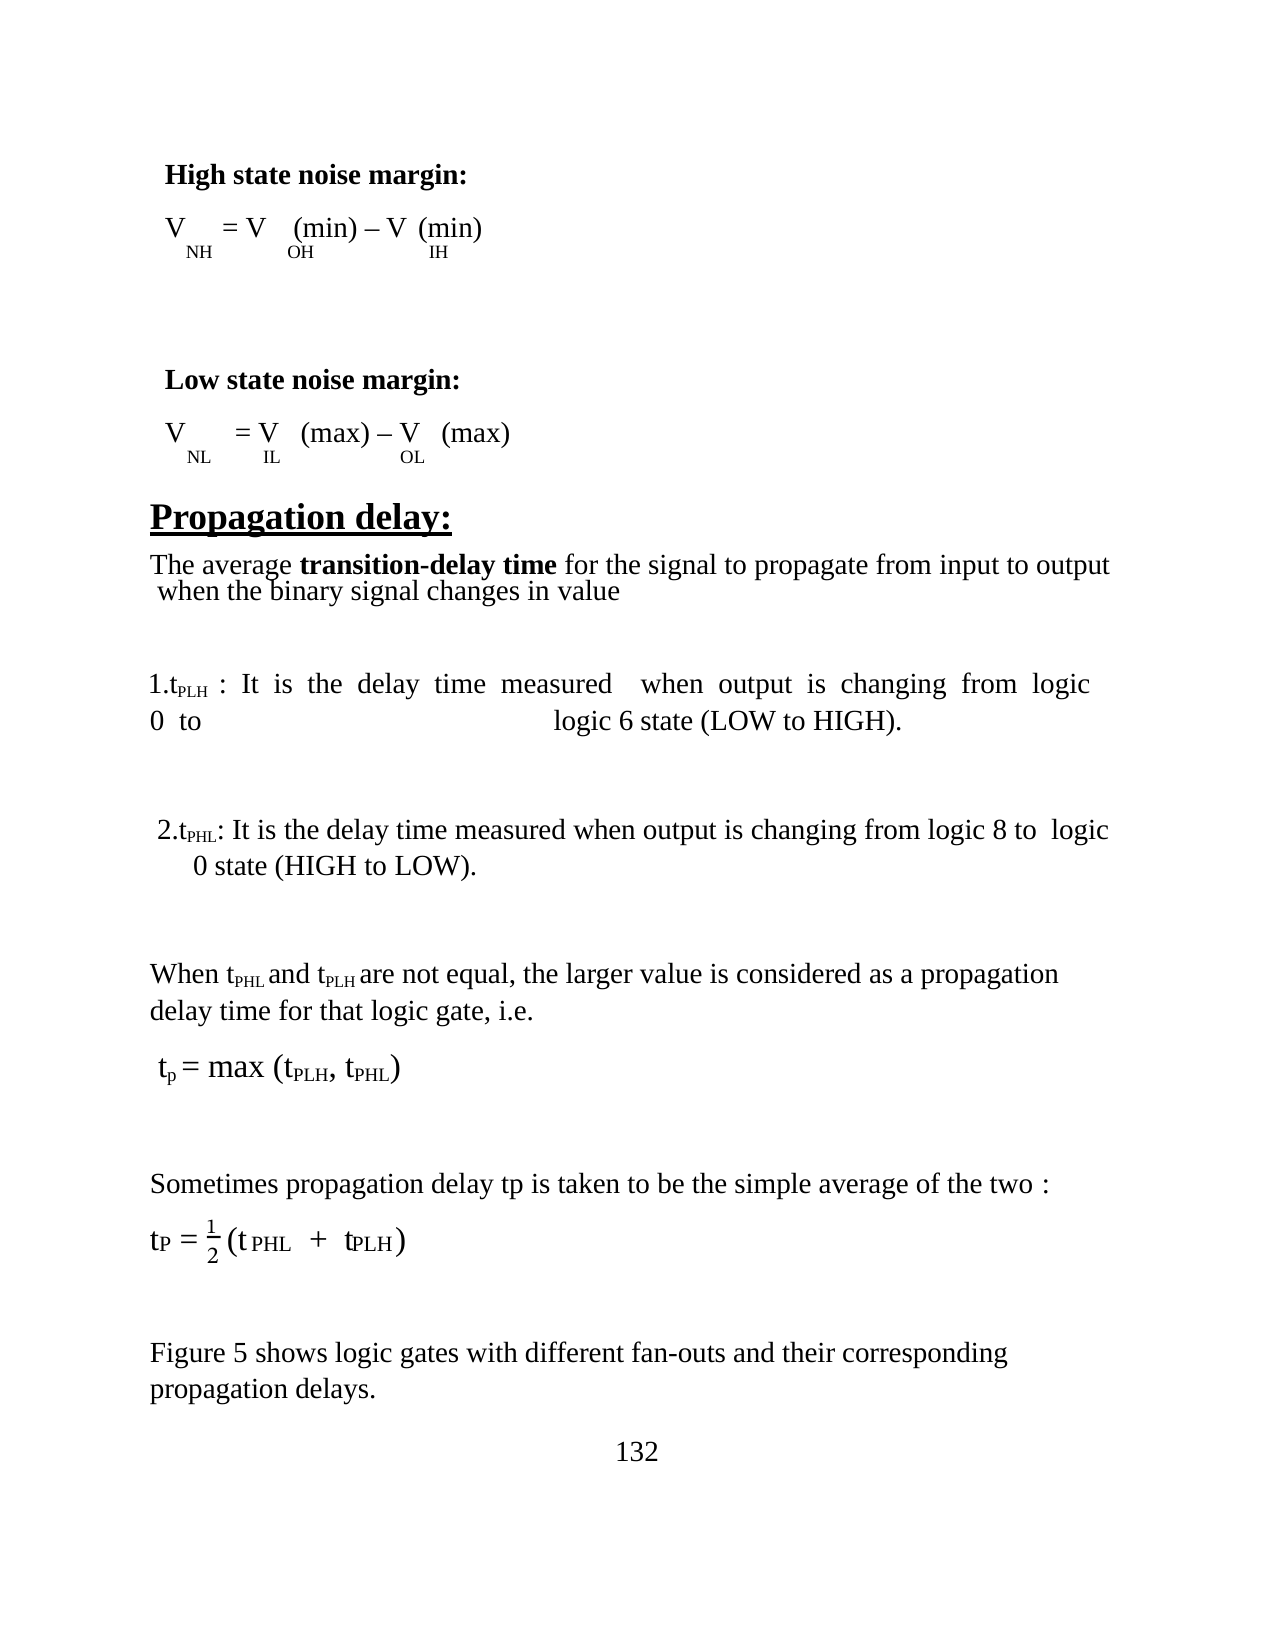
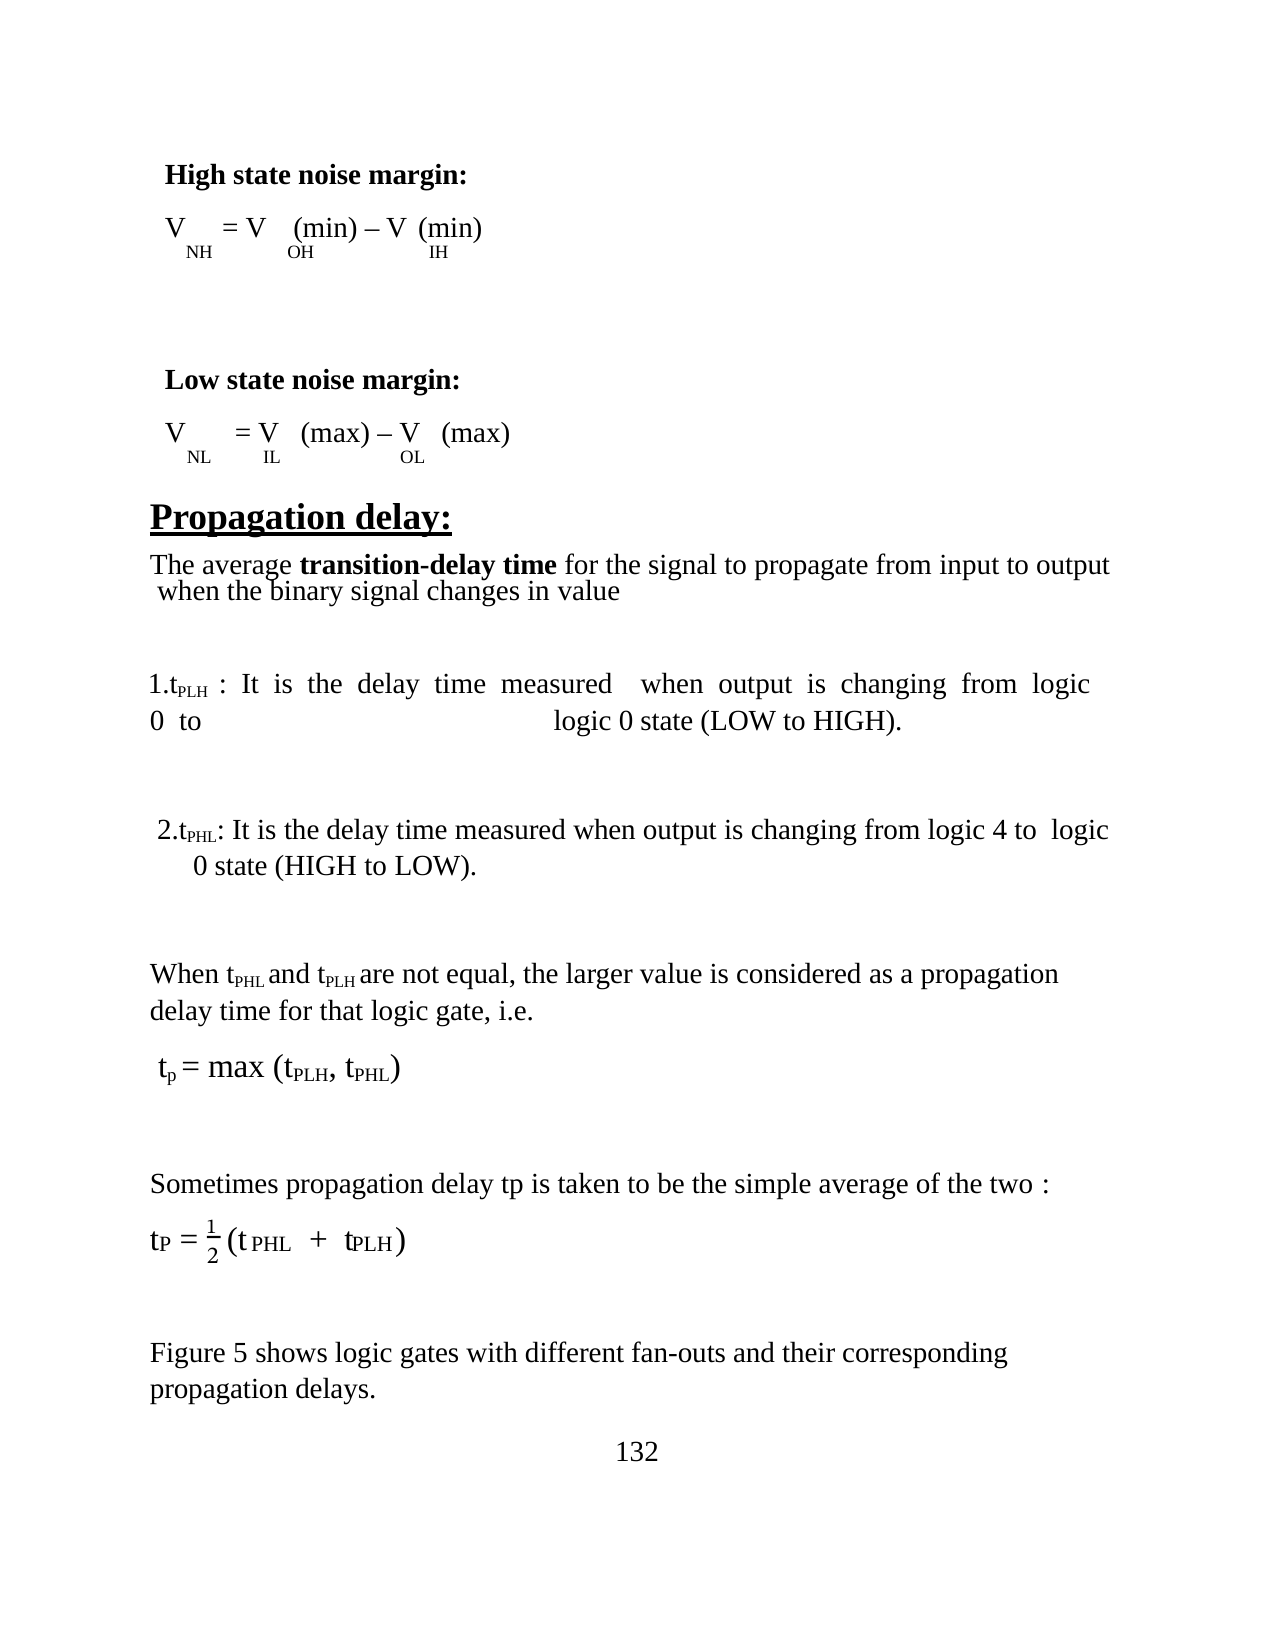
0 to logic 6: 6 -> 0 (626, 721)
8: 8 -> 4 (1000, 829)
